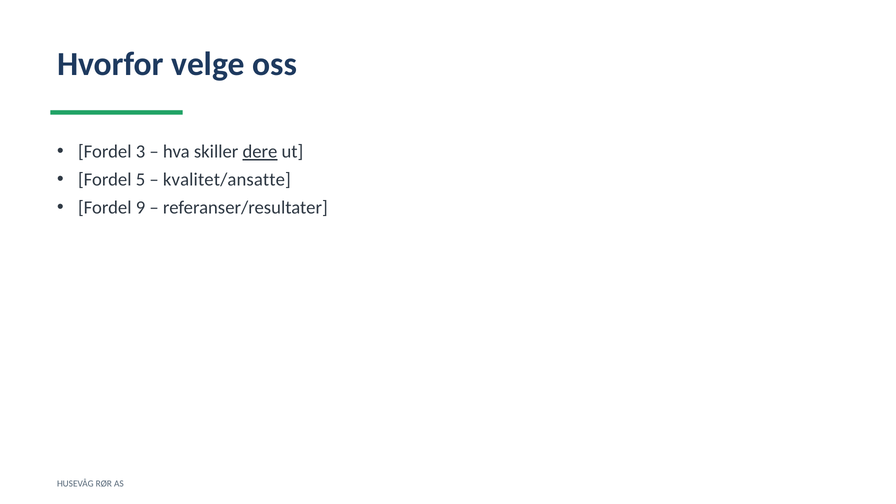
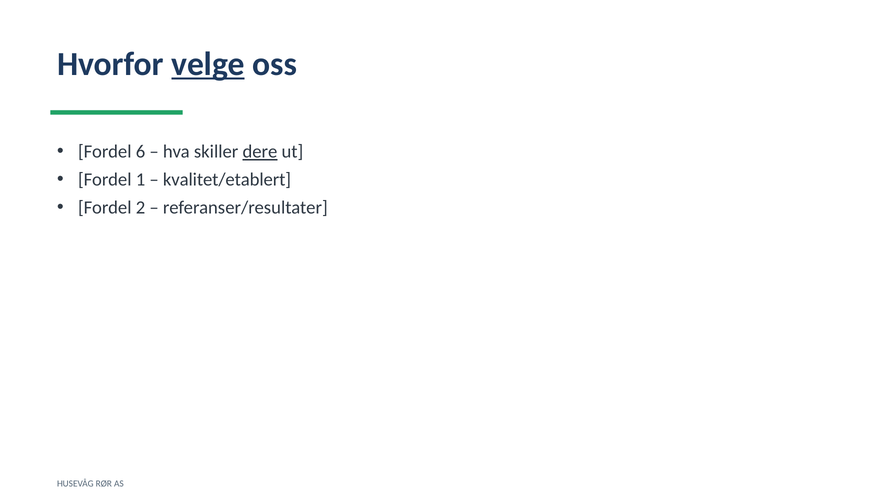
velge underline: none -> present (208, 64)
3: 3 -> 6 (141, 152)
5: 5 -> 1 (141, 180)
kvalitet/ansatte: kvalitet/ansatte -> kvalitet/etablert (227, 180)
9: 9 -> 2 (141, 208)
